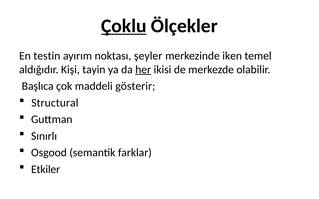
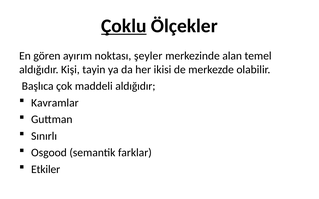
testin: testin -> gören (47, 56)
iken: iken -> alan (232, 56)
her underline: present -> none (143, 70)
maddeli gösterir: gösterir -> aldığıdır (135, 86)
Structural: Structural -> Kavramlar (55, 103)
